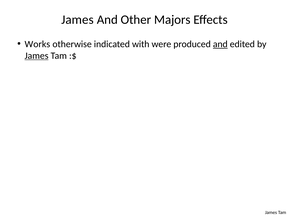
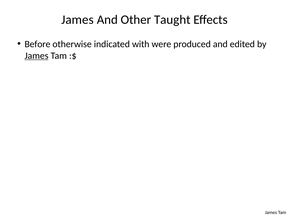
Majors: Majors -> Taught (172, 20)
Works: Works -> Before (37, 44)
and underline: present -> none (220, 44)
